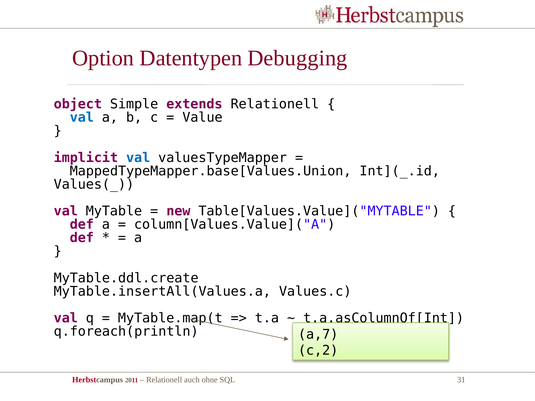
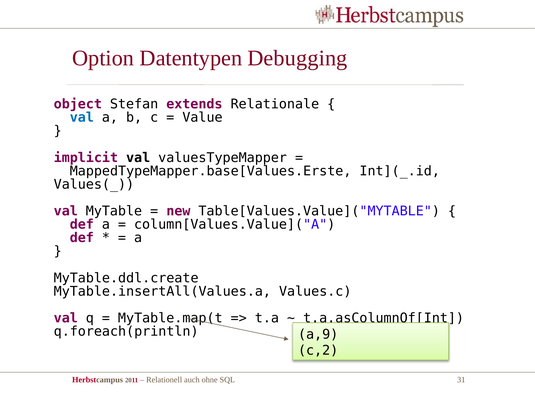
Simple: Simple -> Stefan (134, 104)
extends Relationell: Relationell -> Relationale (275, 104)
val colour: blue -> black (138, 158)
MappedTypeMapper.base[Values.Union: MappedTypeMapper.base[Values.Union -> MappedTypeMapper.base[Values.Erste (211, 171)
a,7: a,7 -> a,9 (318, 334)
